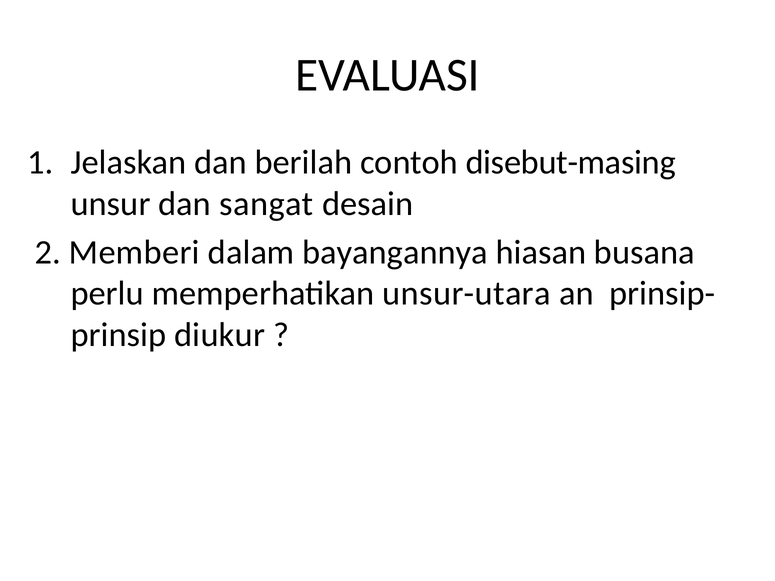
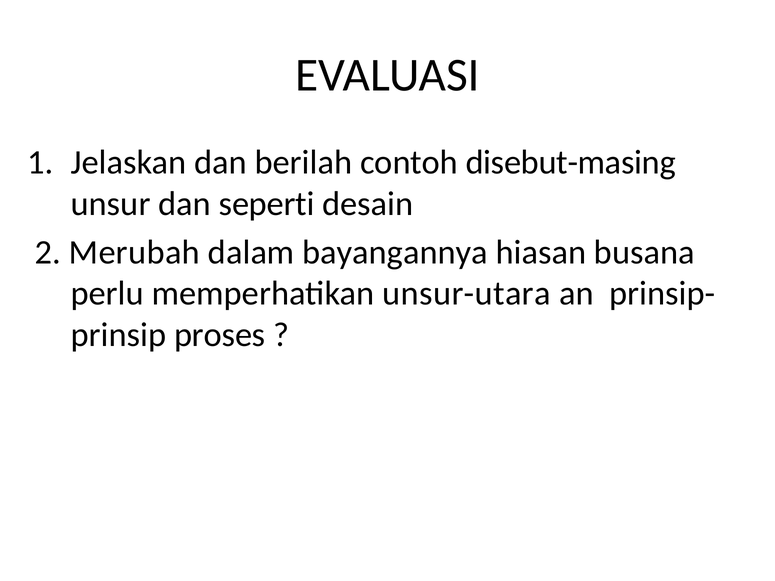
sangat: sangat -> seperti (267, 204)
Memberi: Memberi -> Merubah (134, 252)
diukur: diukur -> proses (220, 335)
